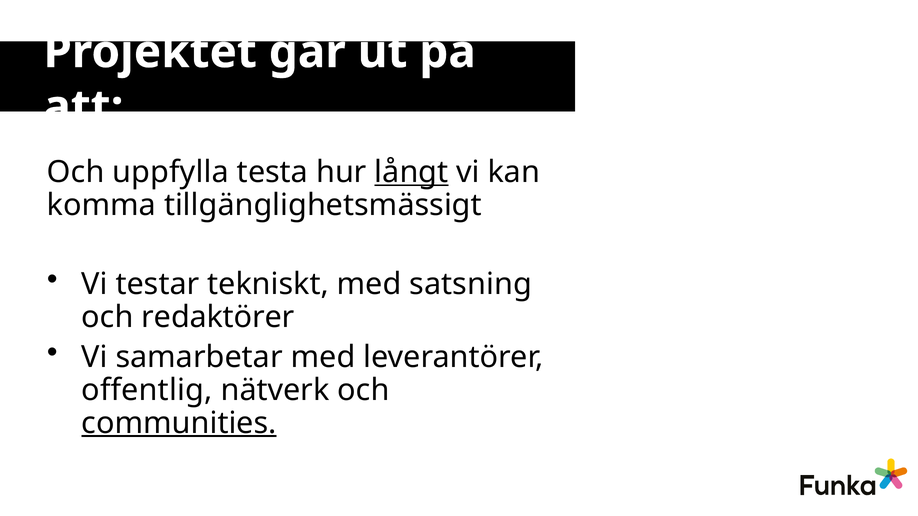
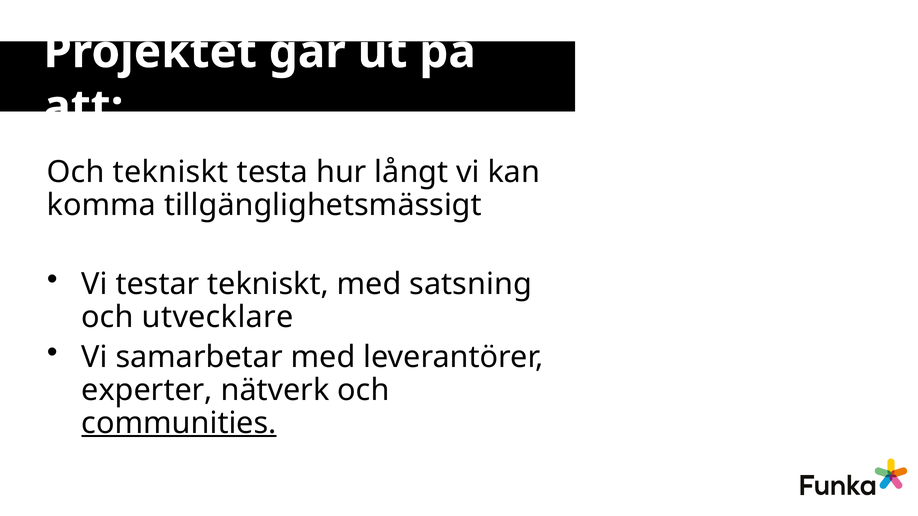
Och uppfylla: uppfylla -> tekniskt (171, 172)
långt underline: present -> none (411, 172)
redaktörer: redaktörer -> utvecklare (218, 318)
offentlig: offentlig -> experter (147, 390)
